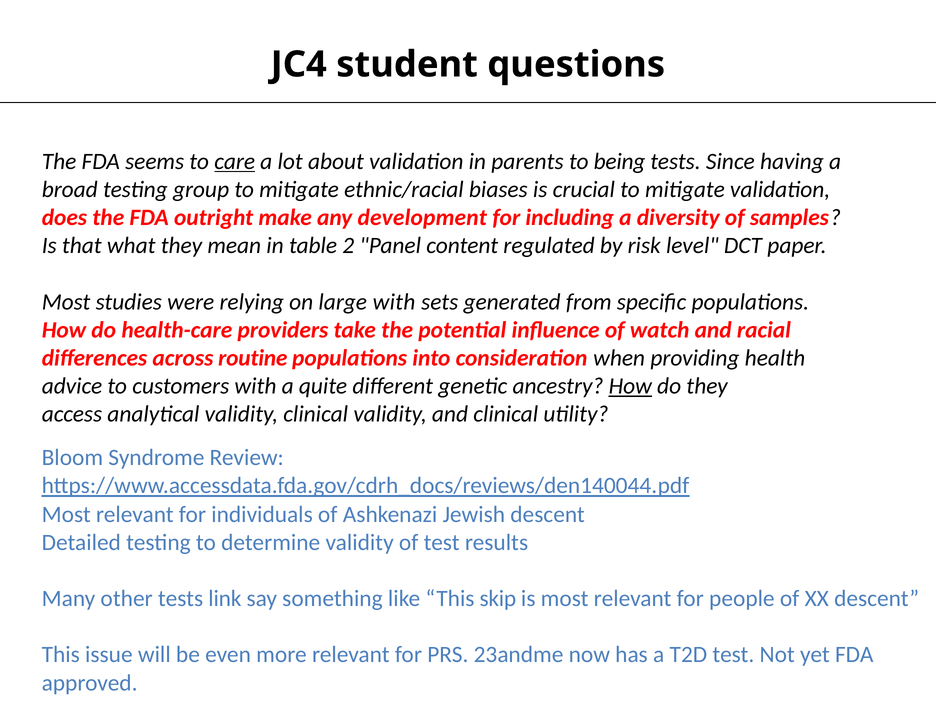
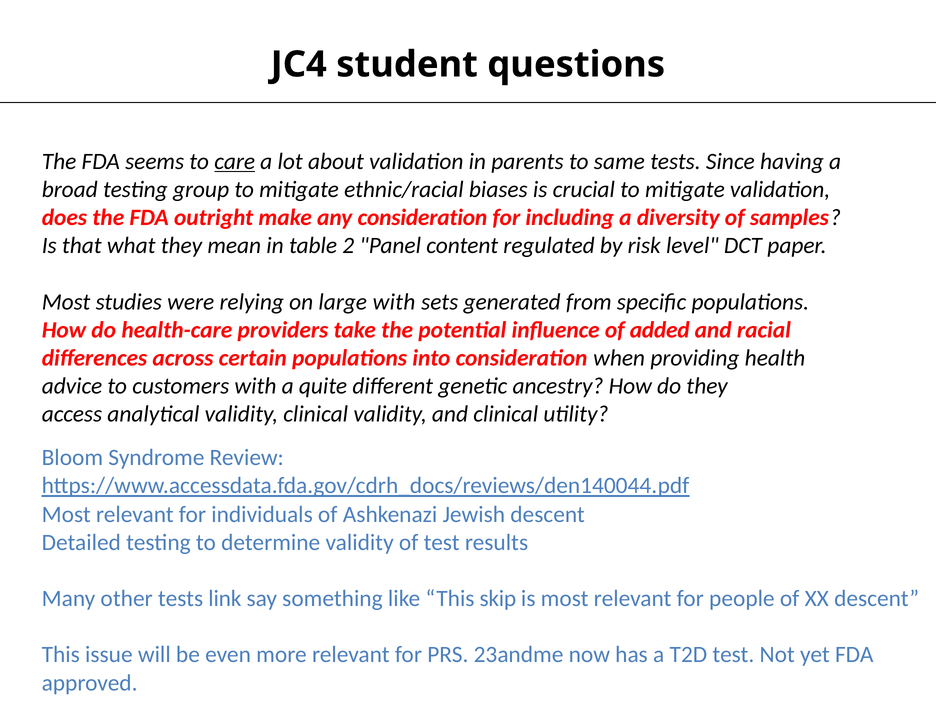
being: being -> same (619, 161)
any development: development -> consideration (422, 218)
watch: watch -> added (660, 330)
routine: routine -> certain (253, 358)
How underline: present -> none (630, 386)
